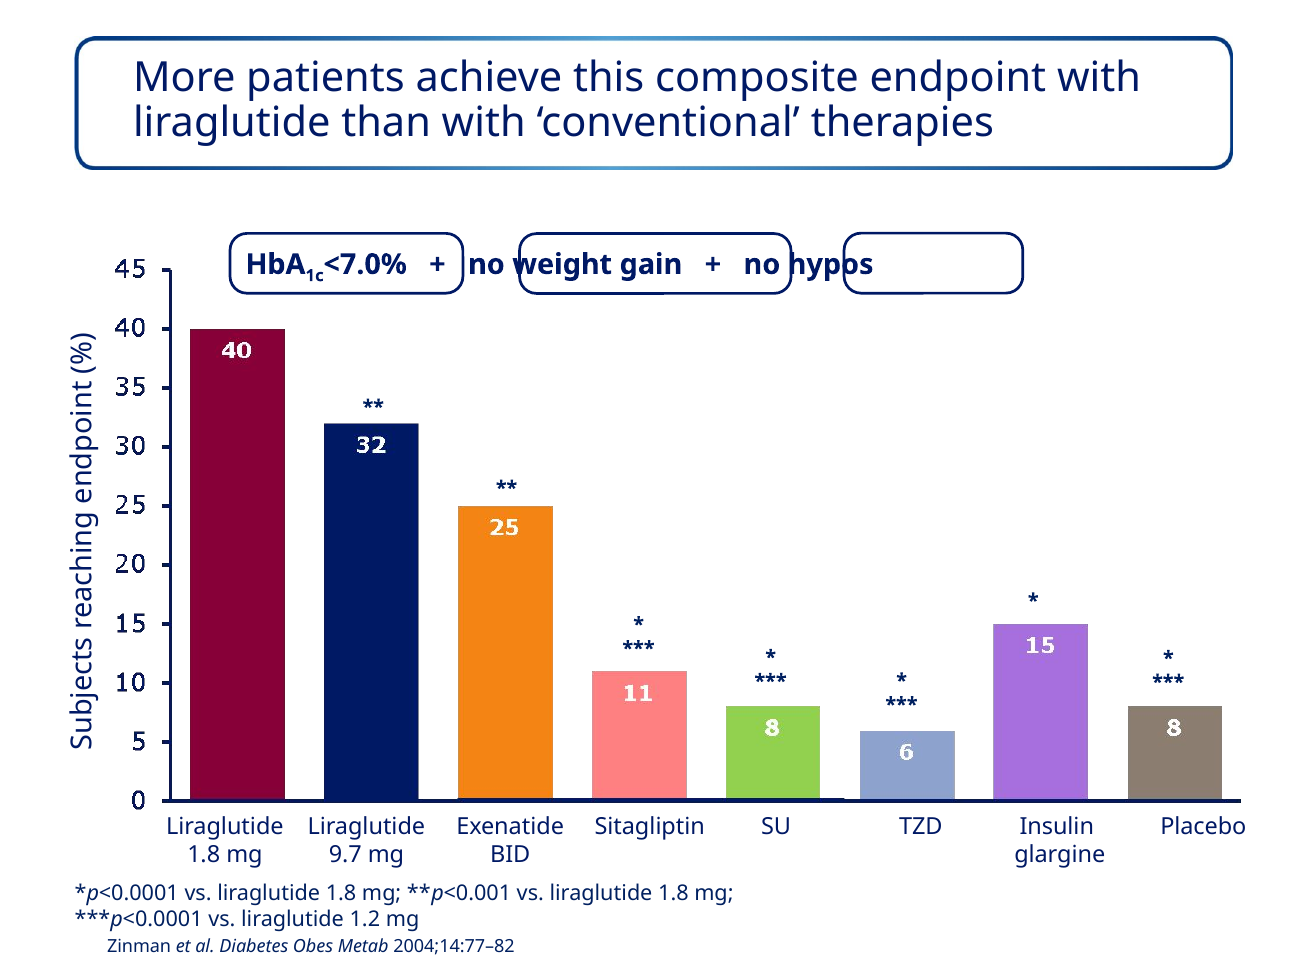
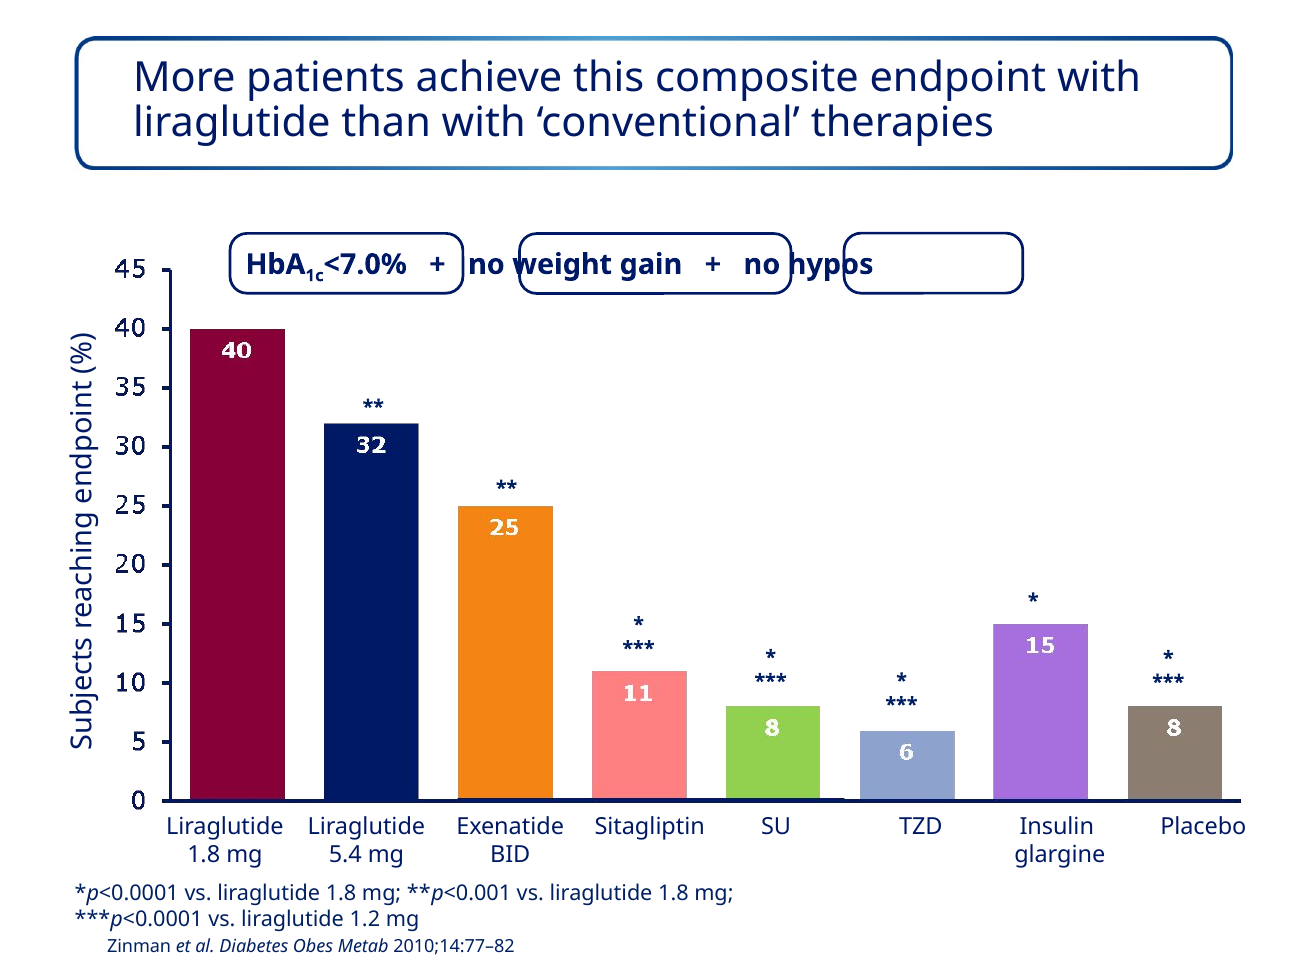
9.7: 9.7 -> 5.4 (345, 855)
2004;14:77–82: 2004;14:77–82 -> 2010;14:77–82 (454, 946)
